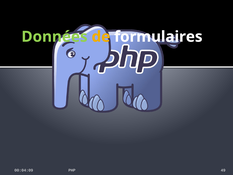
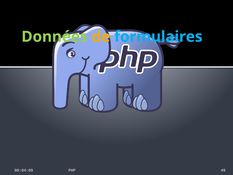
formulaires colour: white -> light blue (158, 37)
